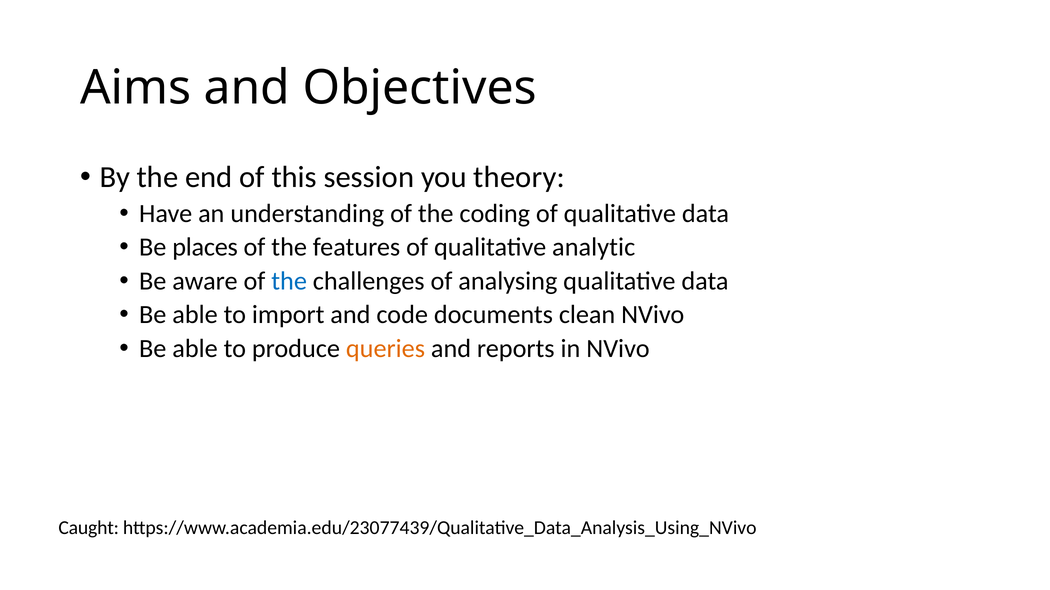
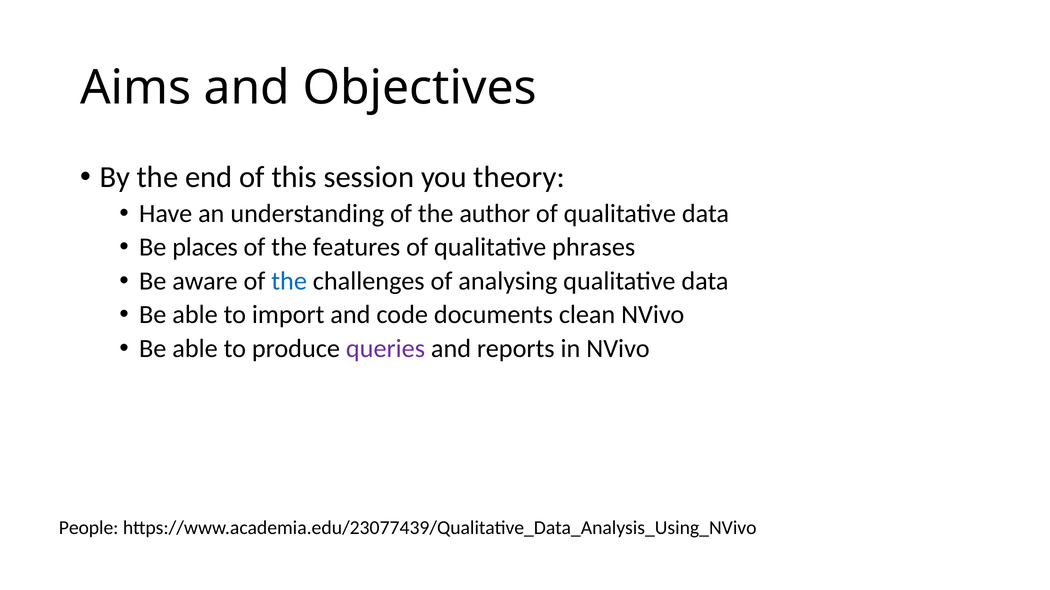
coding: coding -> author (495, 214)
analytic: analytic -> phrases (594, 247)
queries colour: orange -> purple (386, 349)
Caught: Caught -> People (89, 528)
